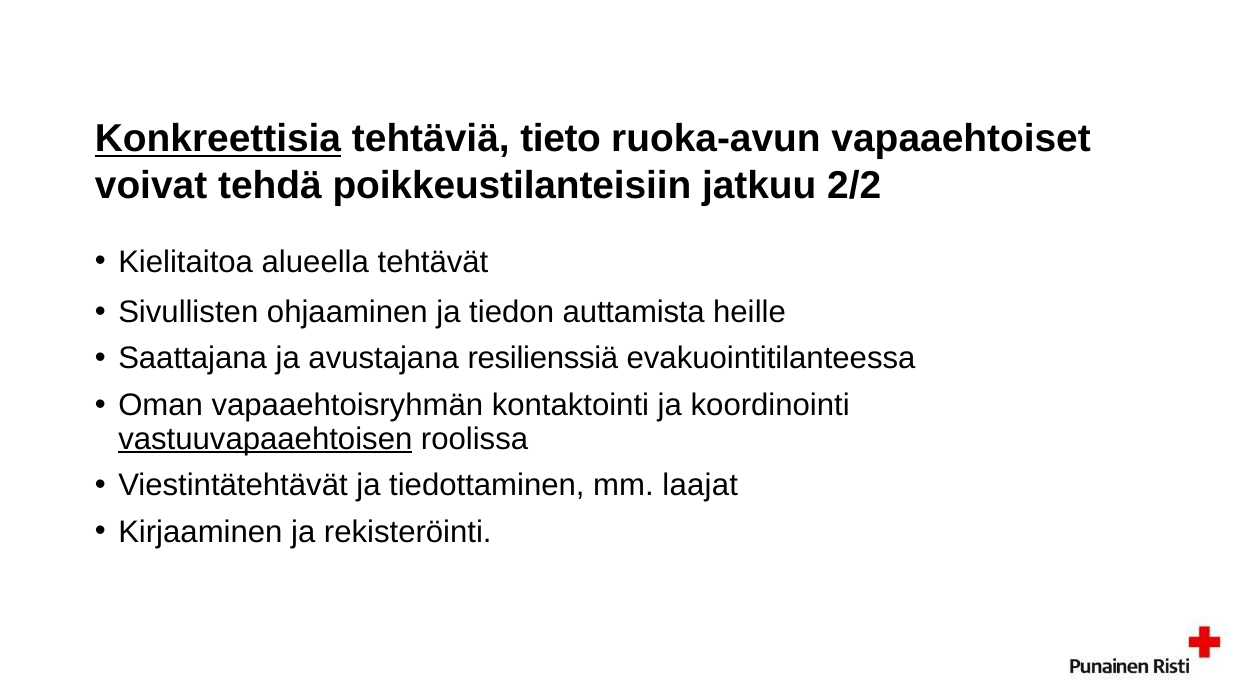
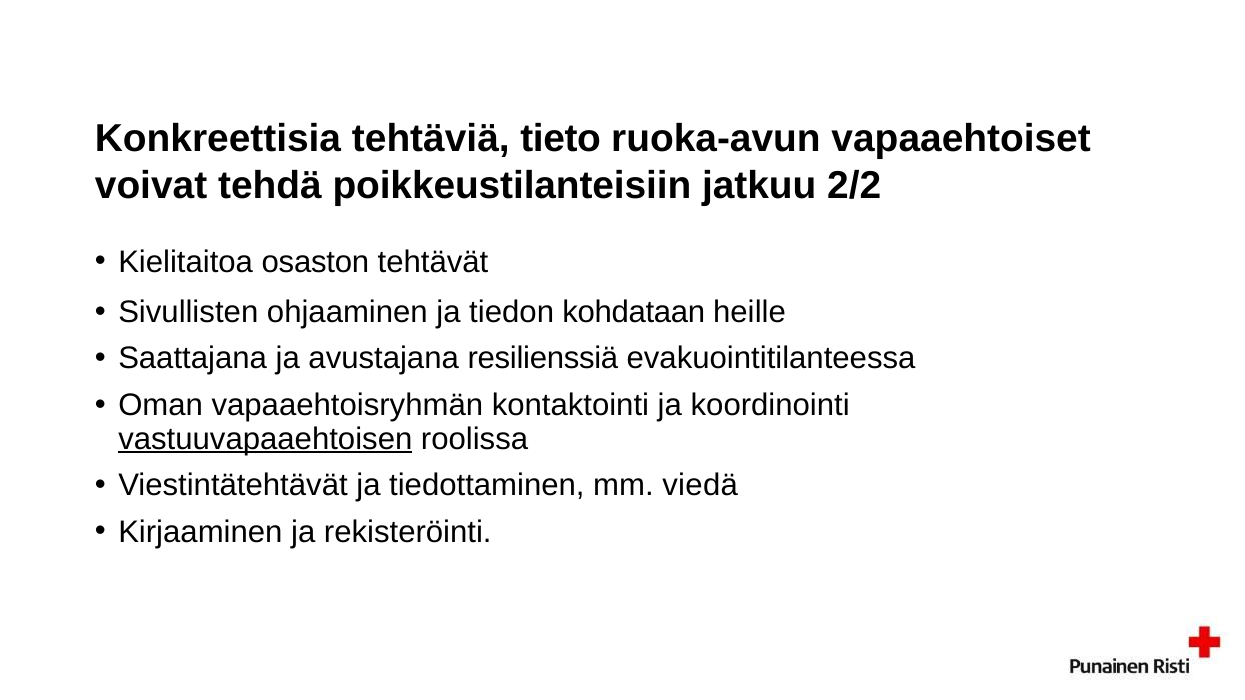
Konkreettisia underline: present -> none (218, 139)
alueella: alueella -> osaston (315, 262)
auttamista: auttamista -> kohdataan (634, 313)
laajat: laajat -> viedä (700, 486)
